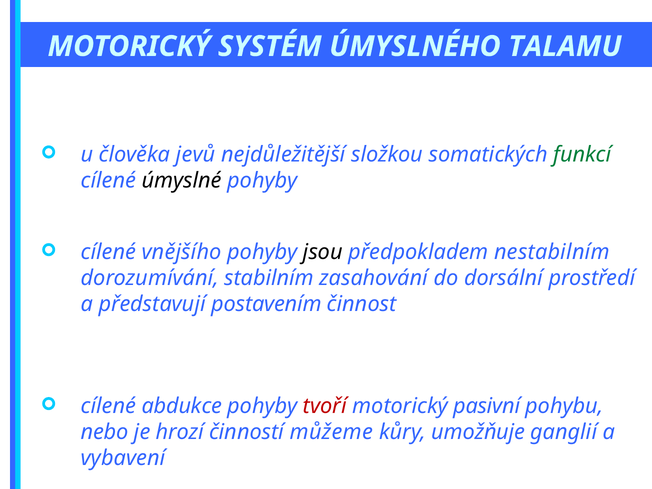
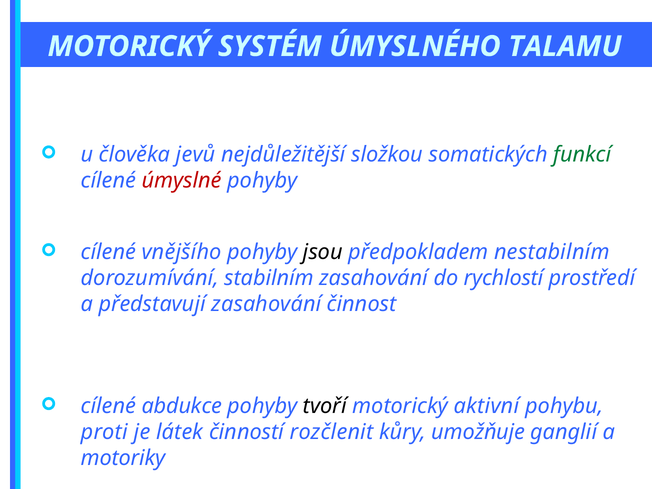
úmyslné colour: black -> red (182, 180)
dorsální: dorsální -> rychlostí (504, 278)
představují postavením: postavením -> zasahování (266, 304)
tvoří colour: red -> black (325, 406)
pasivní: pasivní -> aktivní (487, 406)
nebo: nebo -> proti (104, 432)
hrozí: hrozí -> látek (180, 432)
můžeme: můžeme -> rozčlenit (332, 432)
vybavení: vybavení -> motoriky (123, 458)
